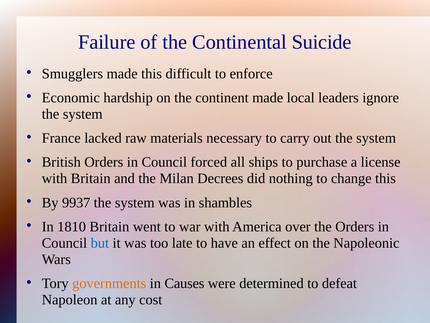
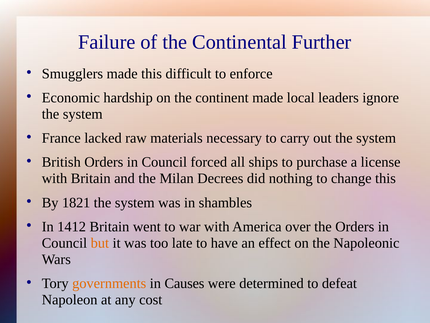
Suicide: Suicide -> Further (322, 42)
9937: 9937 -> 1821 (76, 202)
1810: 1810 -> 1412 (72, 226)
but colour: blue -> orange (100, 243)
